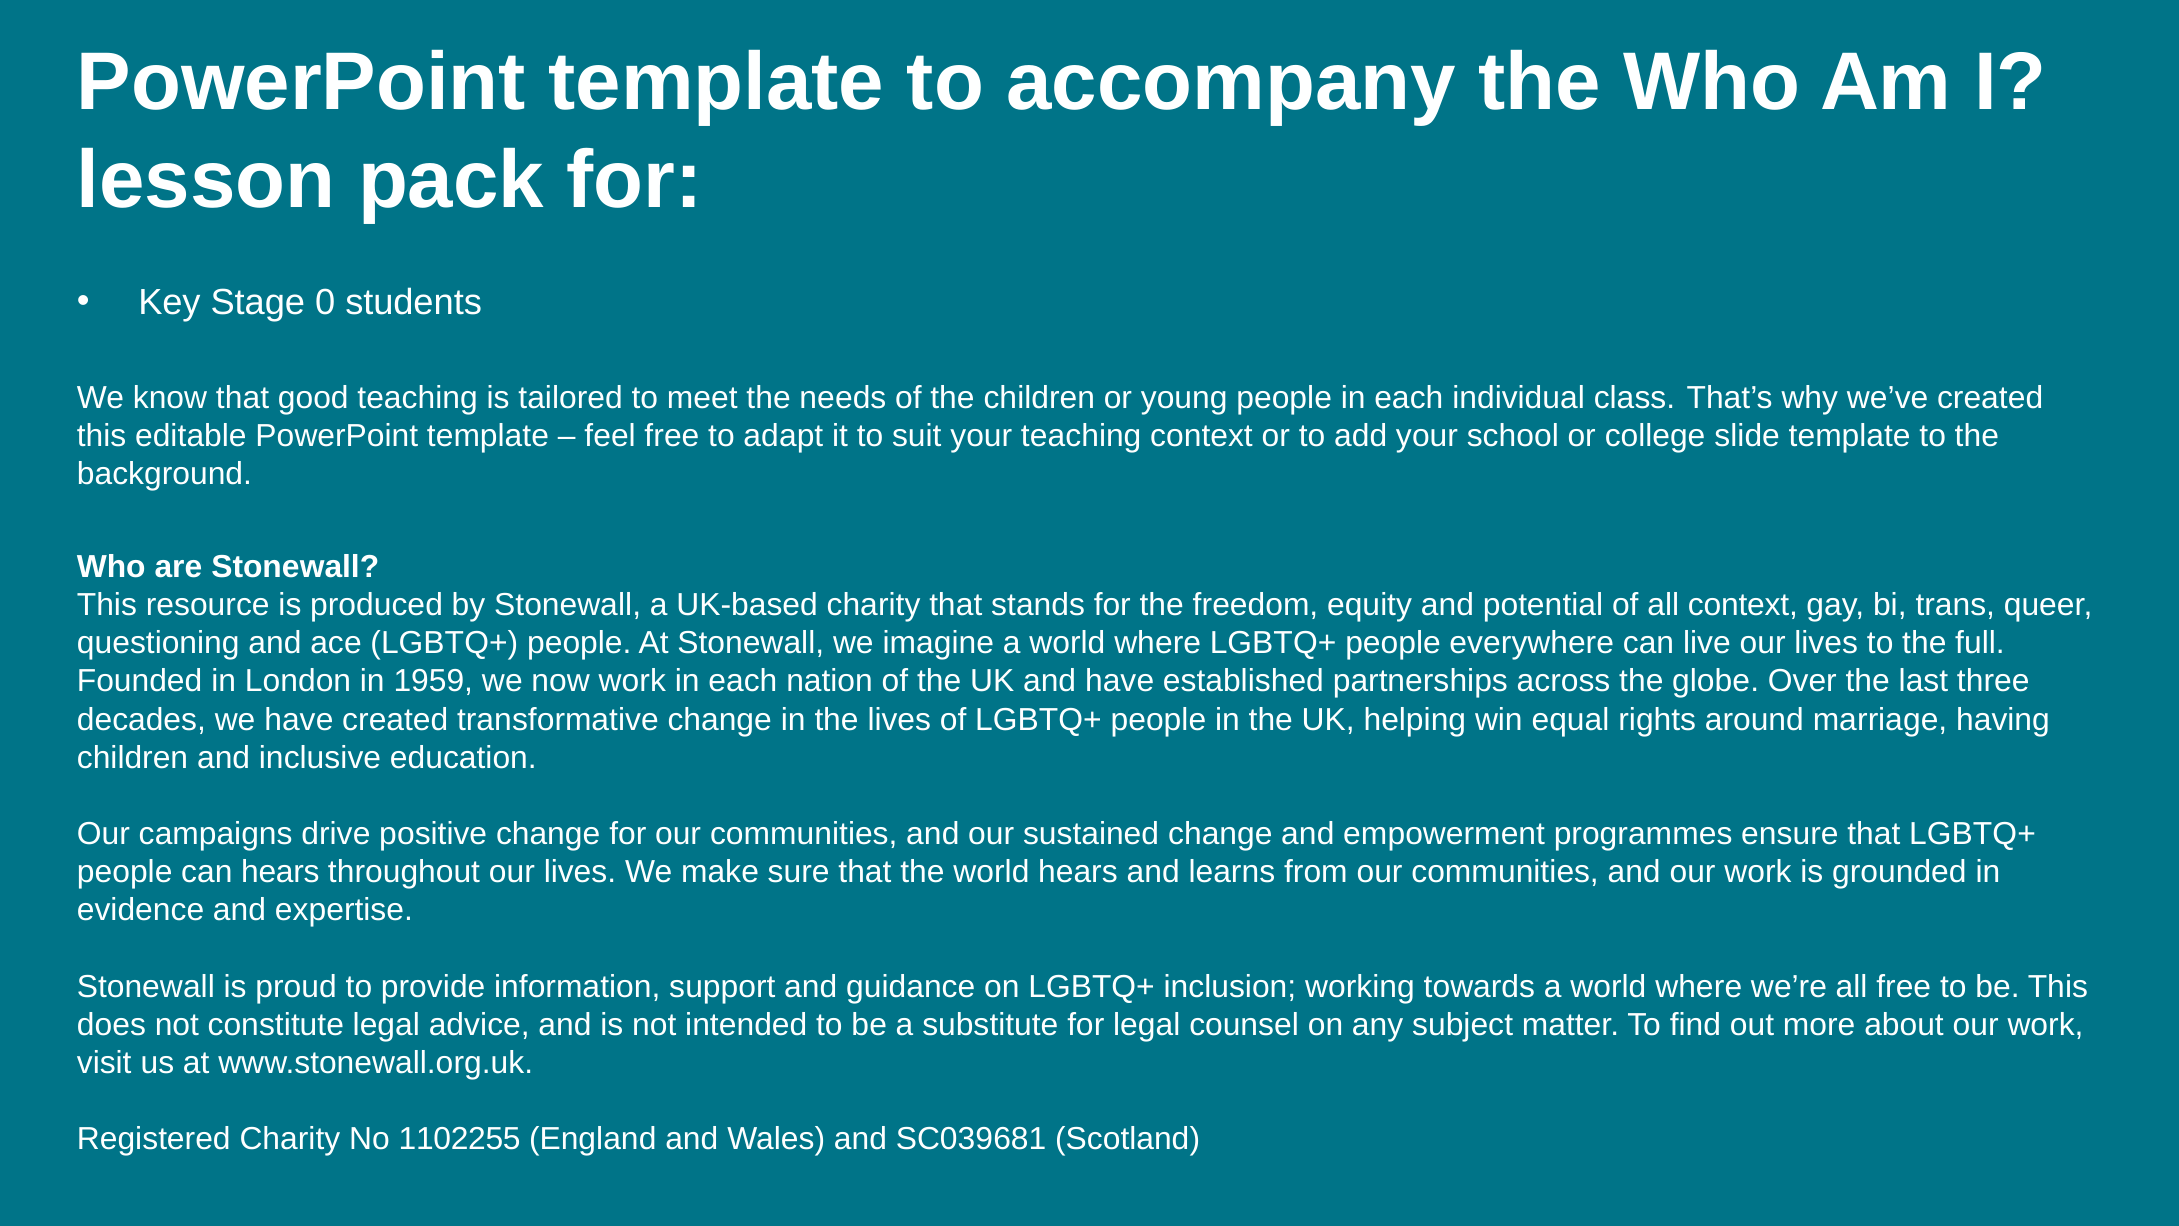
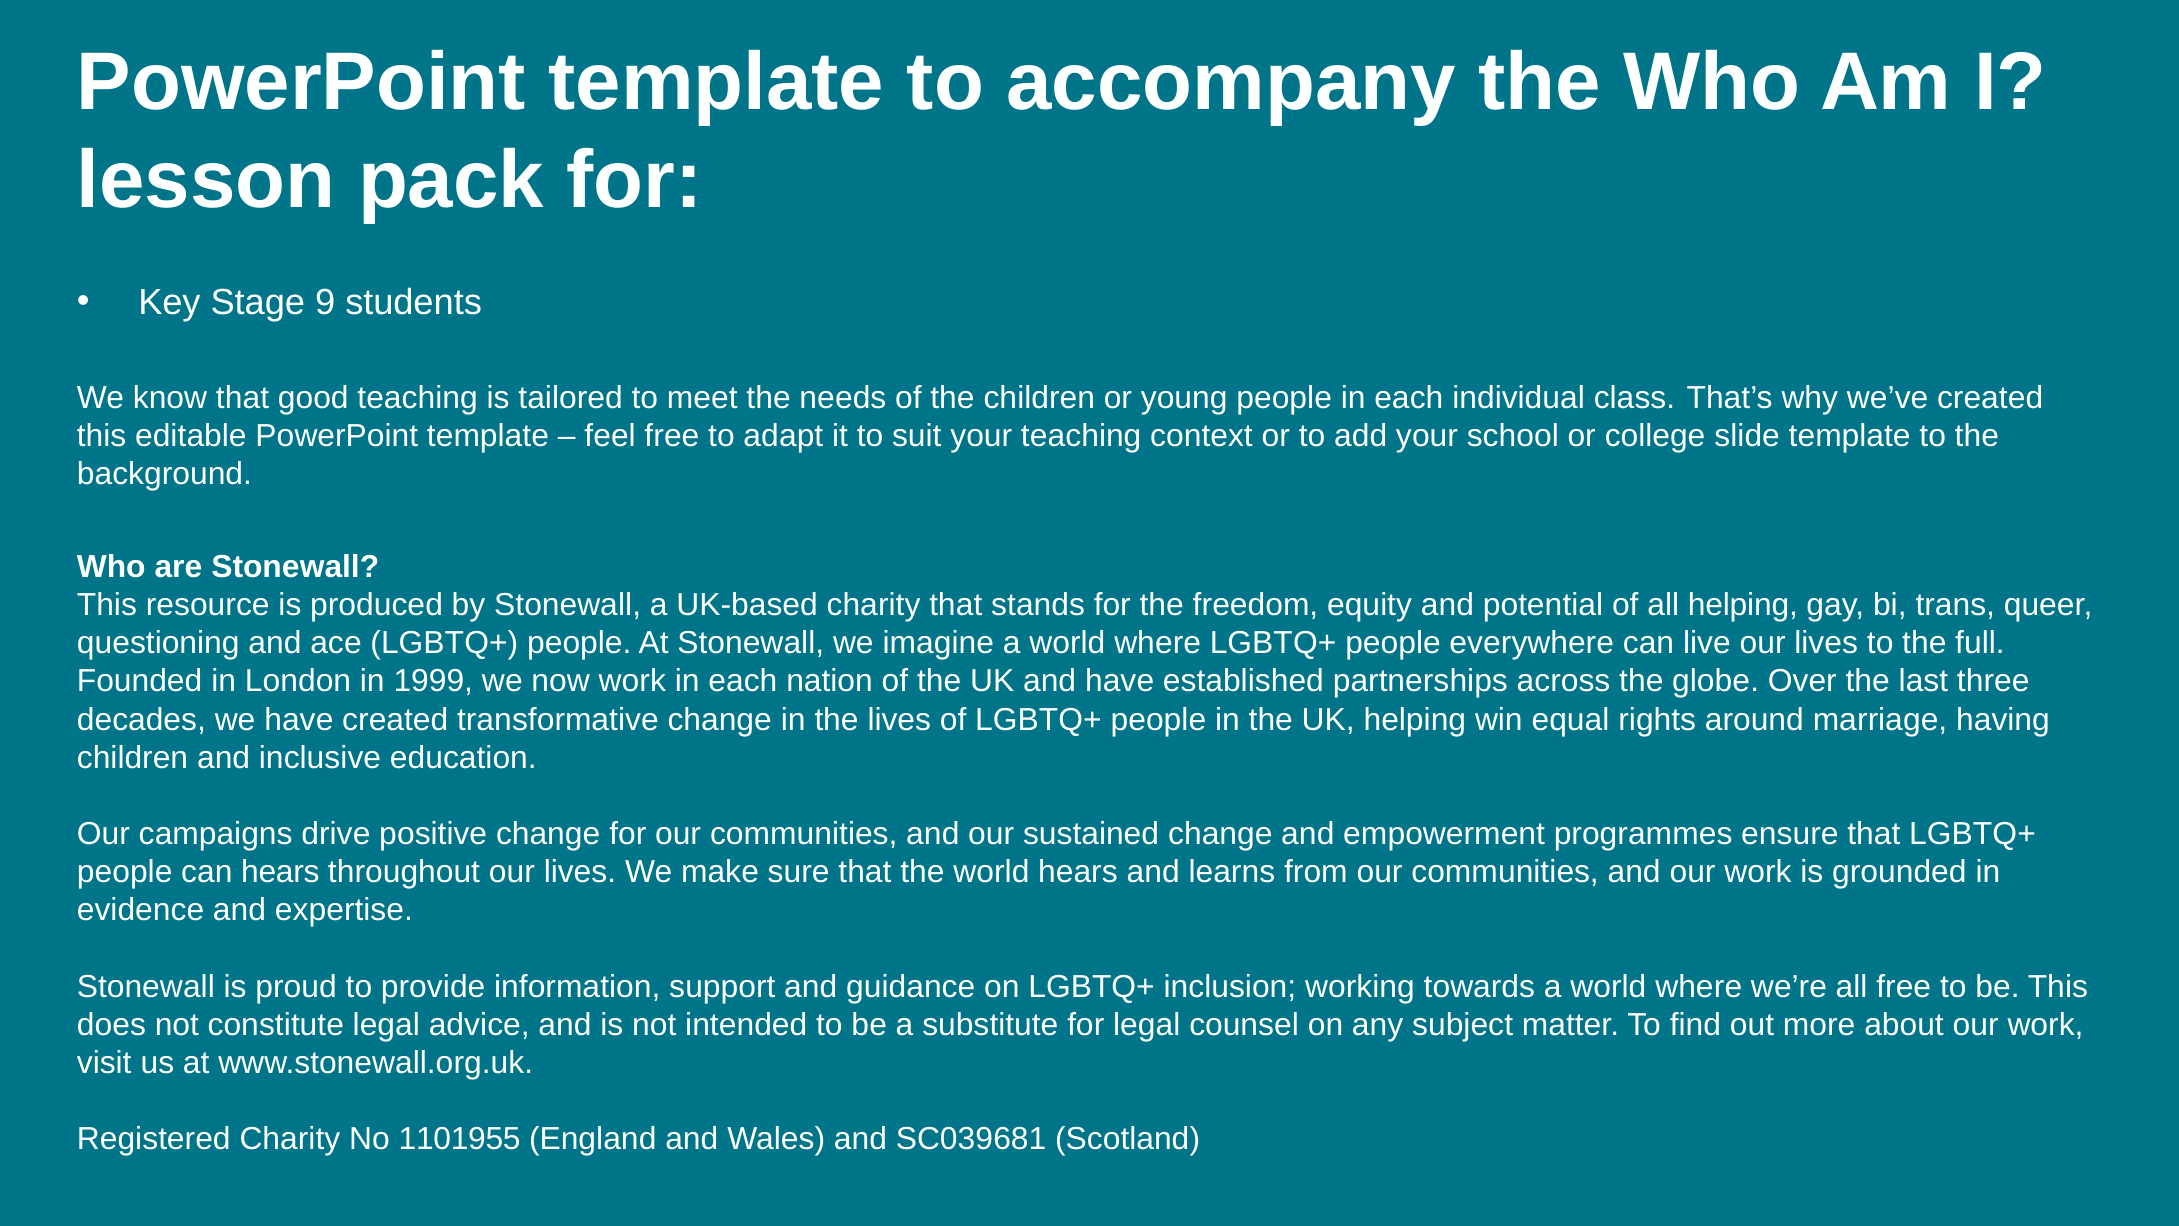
0: 0 -> 9 (325, 303)
all context: context -> helping (1743, 605)
1959: 1959 -> 1999 (433, 681)
1102255: 1102255 -> 1101955 (460, 1139)
